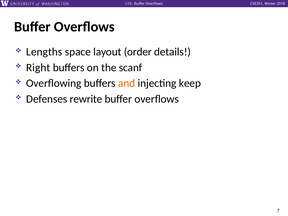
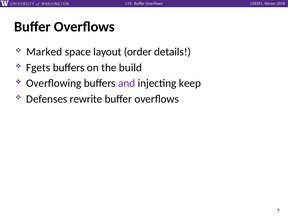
Lengths: Lengths -> Marked (44, 52)
Right: Right -> Fgets (38, 68)
scanf: scanf -> build (130, 68)
and colour: orange -> purple (127, 83)
